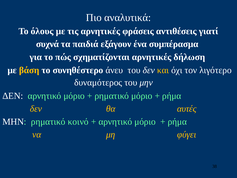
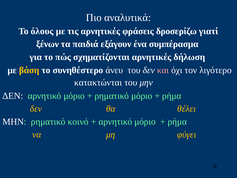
αντιθέσεις: αντιθέσεις -> δροσερίζω (176, 31)
συχνά: συχνά -> ξένων (47, 44)
και colour: yellow -> pink (163, 70)
δυναμότερος: δυναμότερος -> κατακτώνται (98, 82)
αυτές: αυτές -> θέλει (187, 109)
